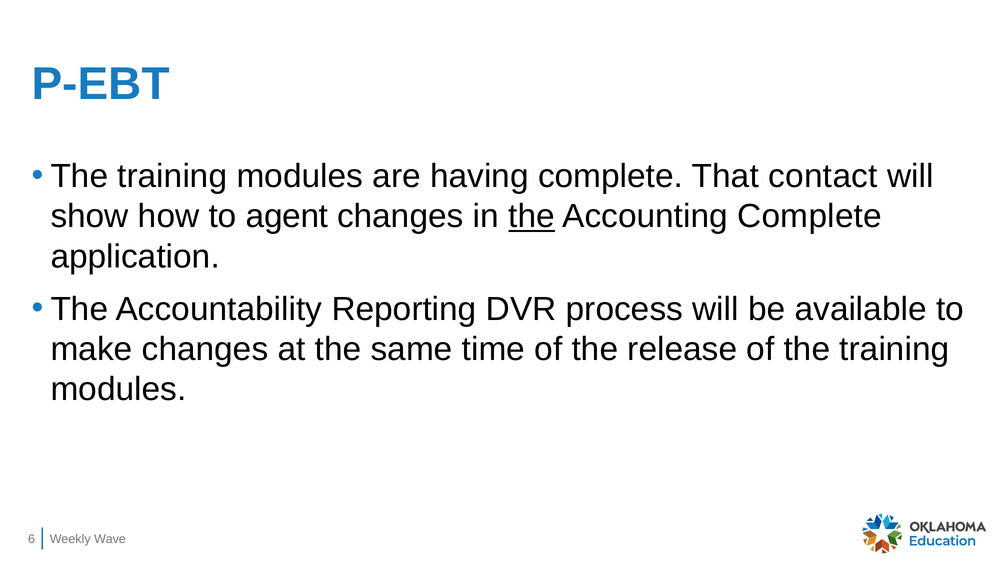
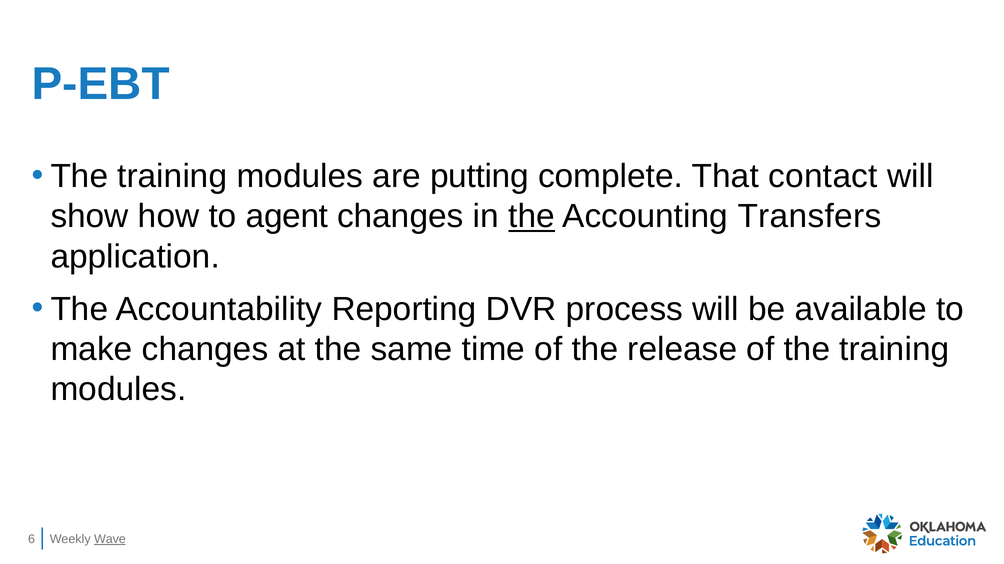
having: having -> putting (480, 177)
Accounting Complete: Complete -> Transfers (810, 217)
Wave underline: none -> present (110, 540)
